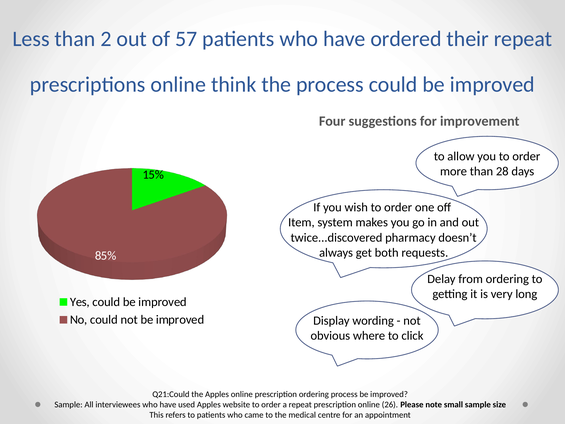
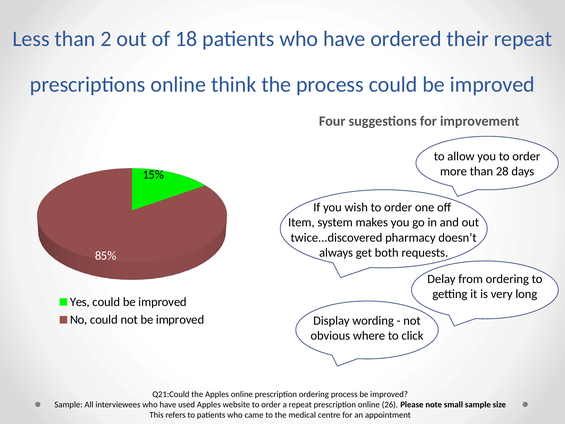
57: 57 -> 18 (186, 39)
